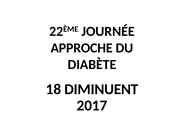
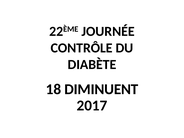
APPROCHE: APPROCHE -> CONTRÔLE (82, 48)
